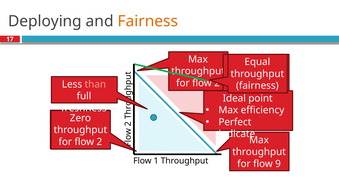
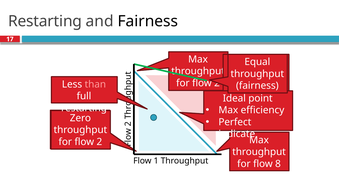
Deploying: Deploying -> Restarting (45, 21)
Fairness colour: orange -> black (148, 21)
freshness: freshness -> restarting (84, 108)
9: 9 -> 8 (278, 164)
